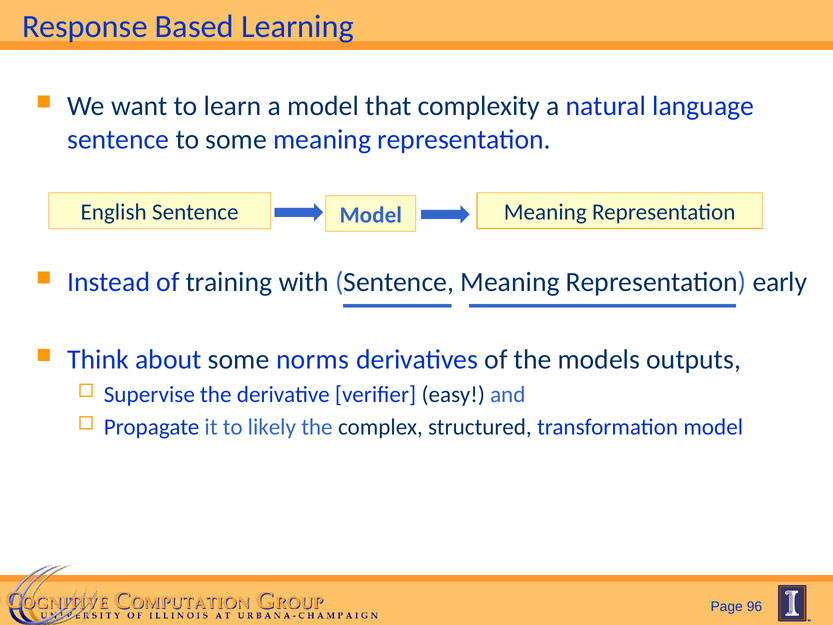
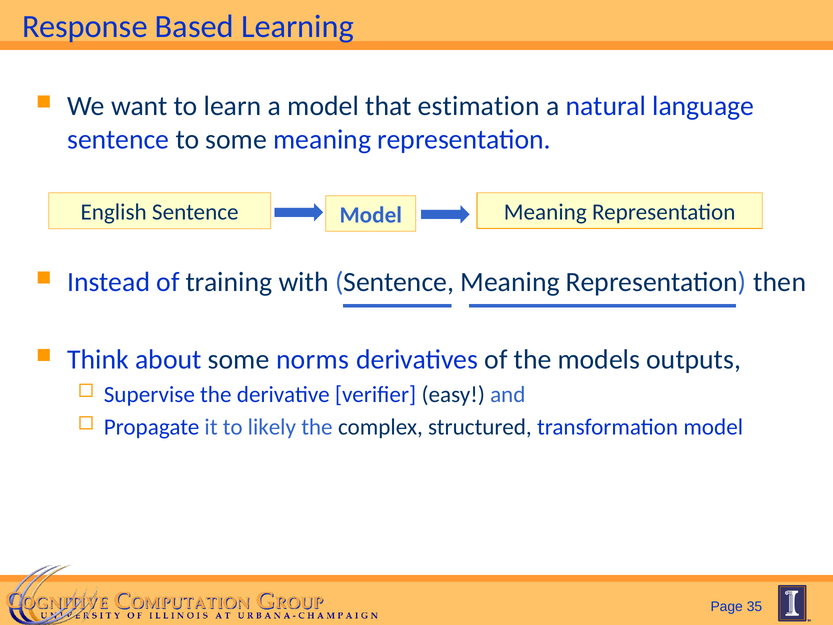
complexity: complexity -> estimation (479, 106)
early: early -> then (780, 282)
96: 96 -> 35 (754, 606)
